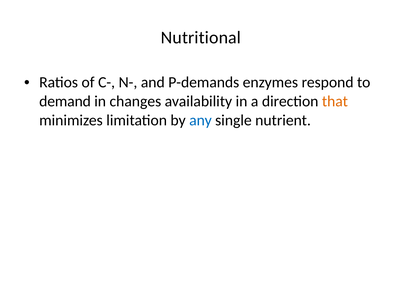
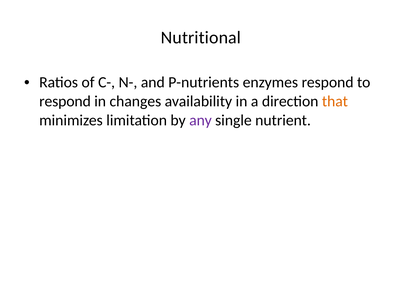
P-demands: P-demands -> P-nutrients (204, 82)
demand: demand -> respond (65, 101)
any colour: blue -> purple (200, 120)
